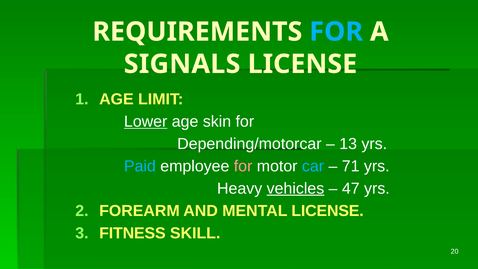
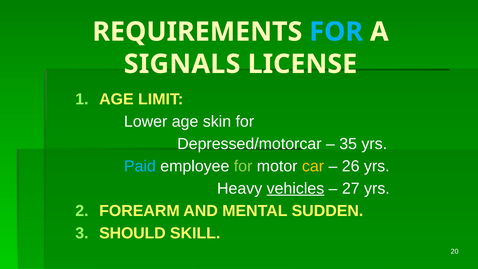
Lower underline: present -> none (146, 121)
Depending/motorcar: Depending/motorcar -> Depressed/motorcar (249, 144)
13: 13 -> 35 (348, 144)
for colour: pink -> light green (243, 166)
car colour: light blue -> yellow (313, 166)
71: 71 -> 26 (351, 166)
47: 47 -> 27 (351, 188)
MENTAL LICENSE: LICENSE -> SUDDEN (327, 211)
FITNESS: FITNESS -> SHOULD (132, 233)
